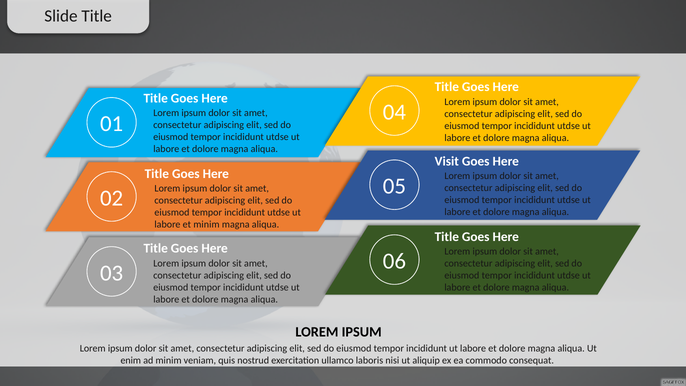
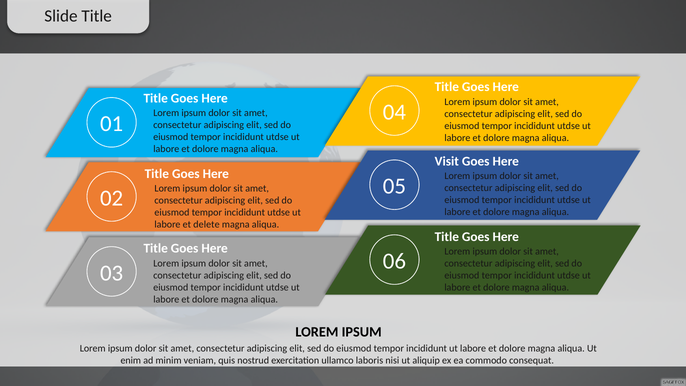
et minim: minim -> delete (206, 225)
